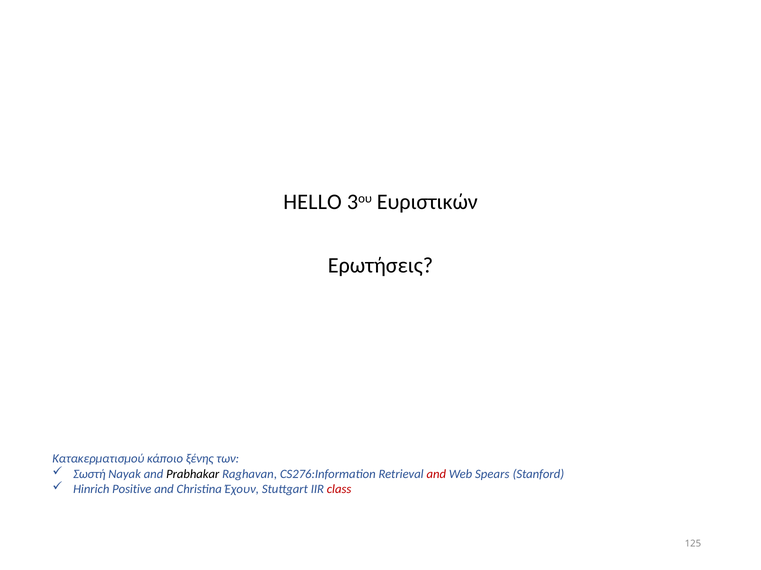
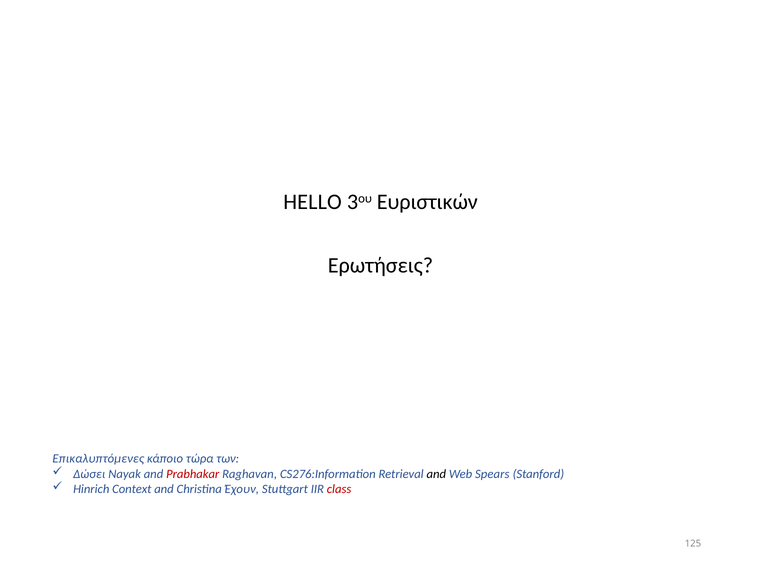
Κατακερματισμού: Κατακερματισμού -> Επικαλυπτόμενες (98, 459)
ξένης: ξένης -> τώρα (200, 459)
Σωστή: Σωστή -> Δώσει (89, 475)
Prabhakar colour: black -> red (193, 475)
and colour: red -> black (436, 475)
Positive: Positive -> Context (132, 490)
